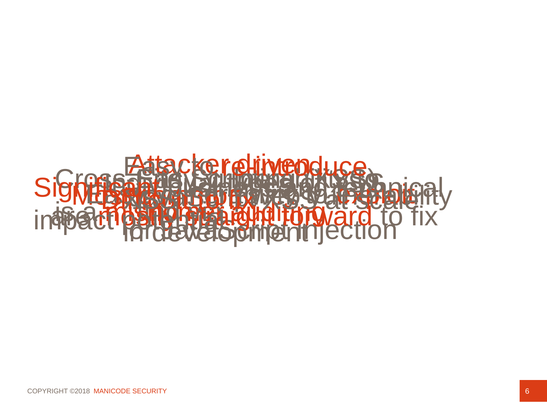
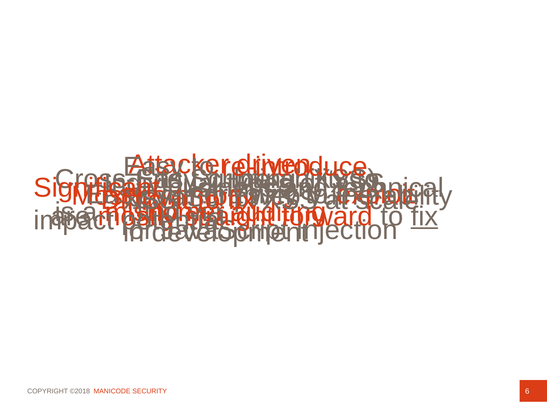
fix underline: none -> present (424, 216)
